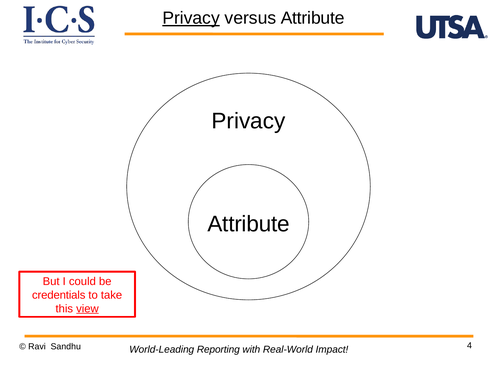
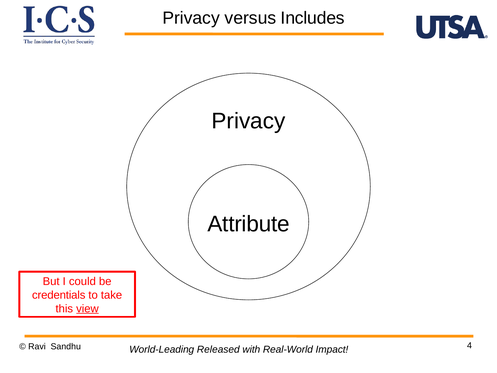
Privacy underline: present -> none (191, 18)
versus Attribute: Attribute -> Includes (313, 18)
Reporting: Reporting -> Released (218, 349)
